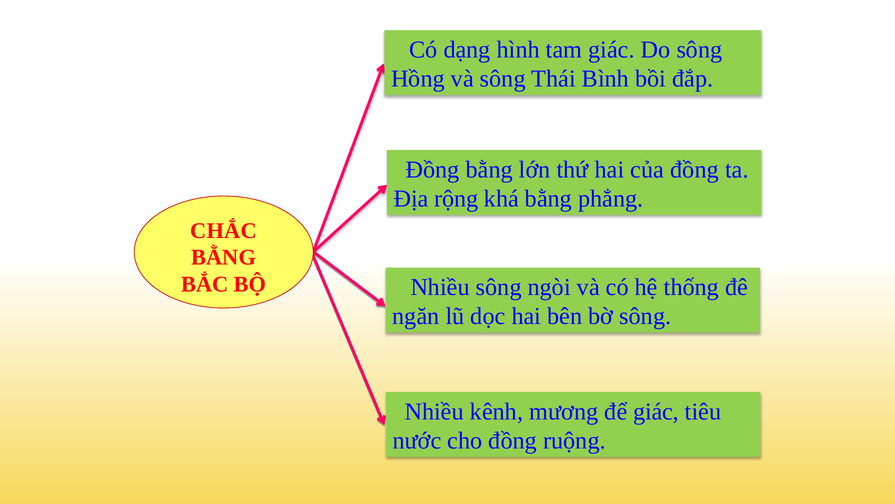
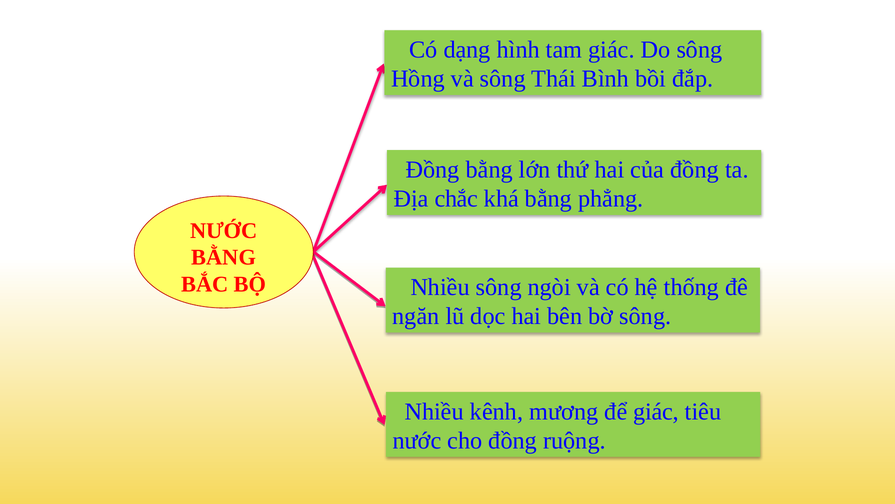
rộng: rộng -> chắc (456, 199)
CHẮC: CHẮC -> NƯỚC (224, 230)
